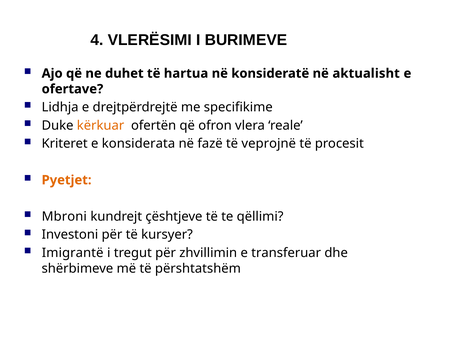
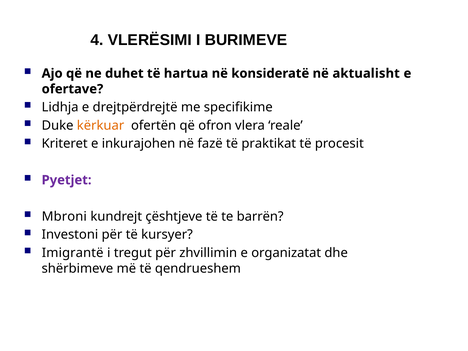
konsiderata: konsiderata -> inkurajohen (139, 144)
veprojnë: veprojnë -> praktikat (269, 144)
Pyetjet colour: orange -> purple (67, 180)
qëllimi: qëllimi -> barrën (260, 216)
transferuar: transferuar -> organizatat (286, 253)
përshtatshëm: përshtatshëm -> qendrueshem (198, 268)
